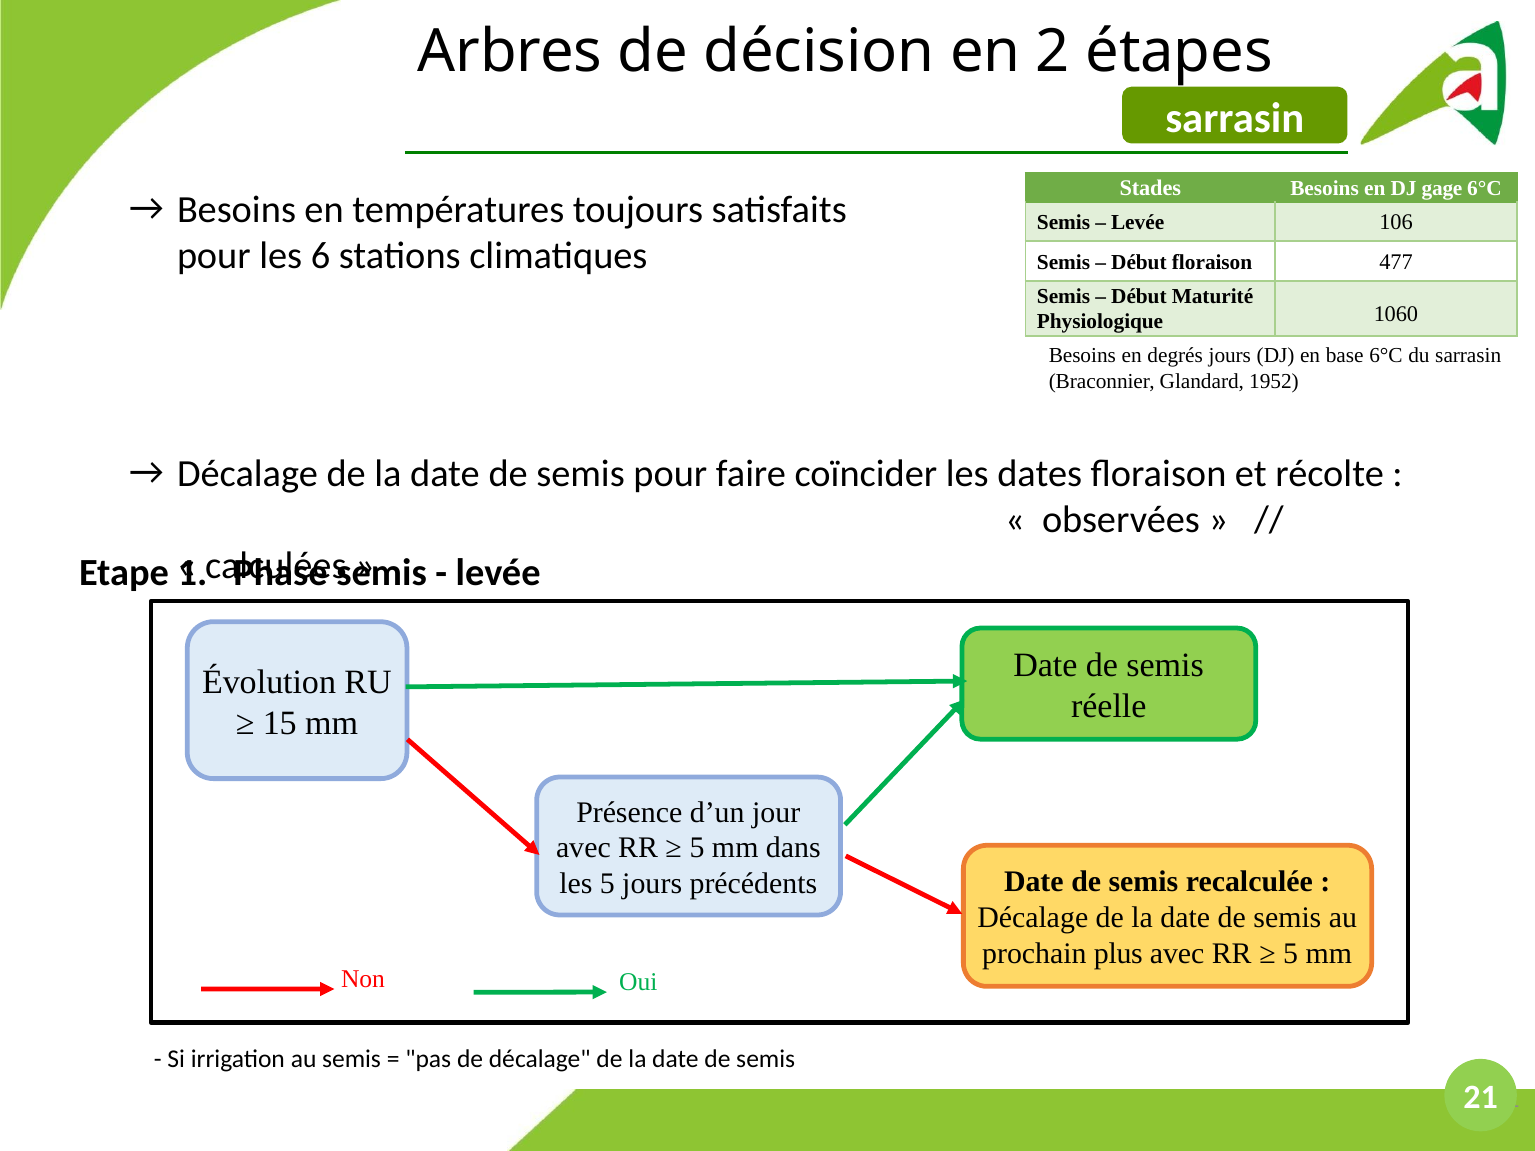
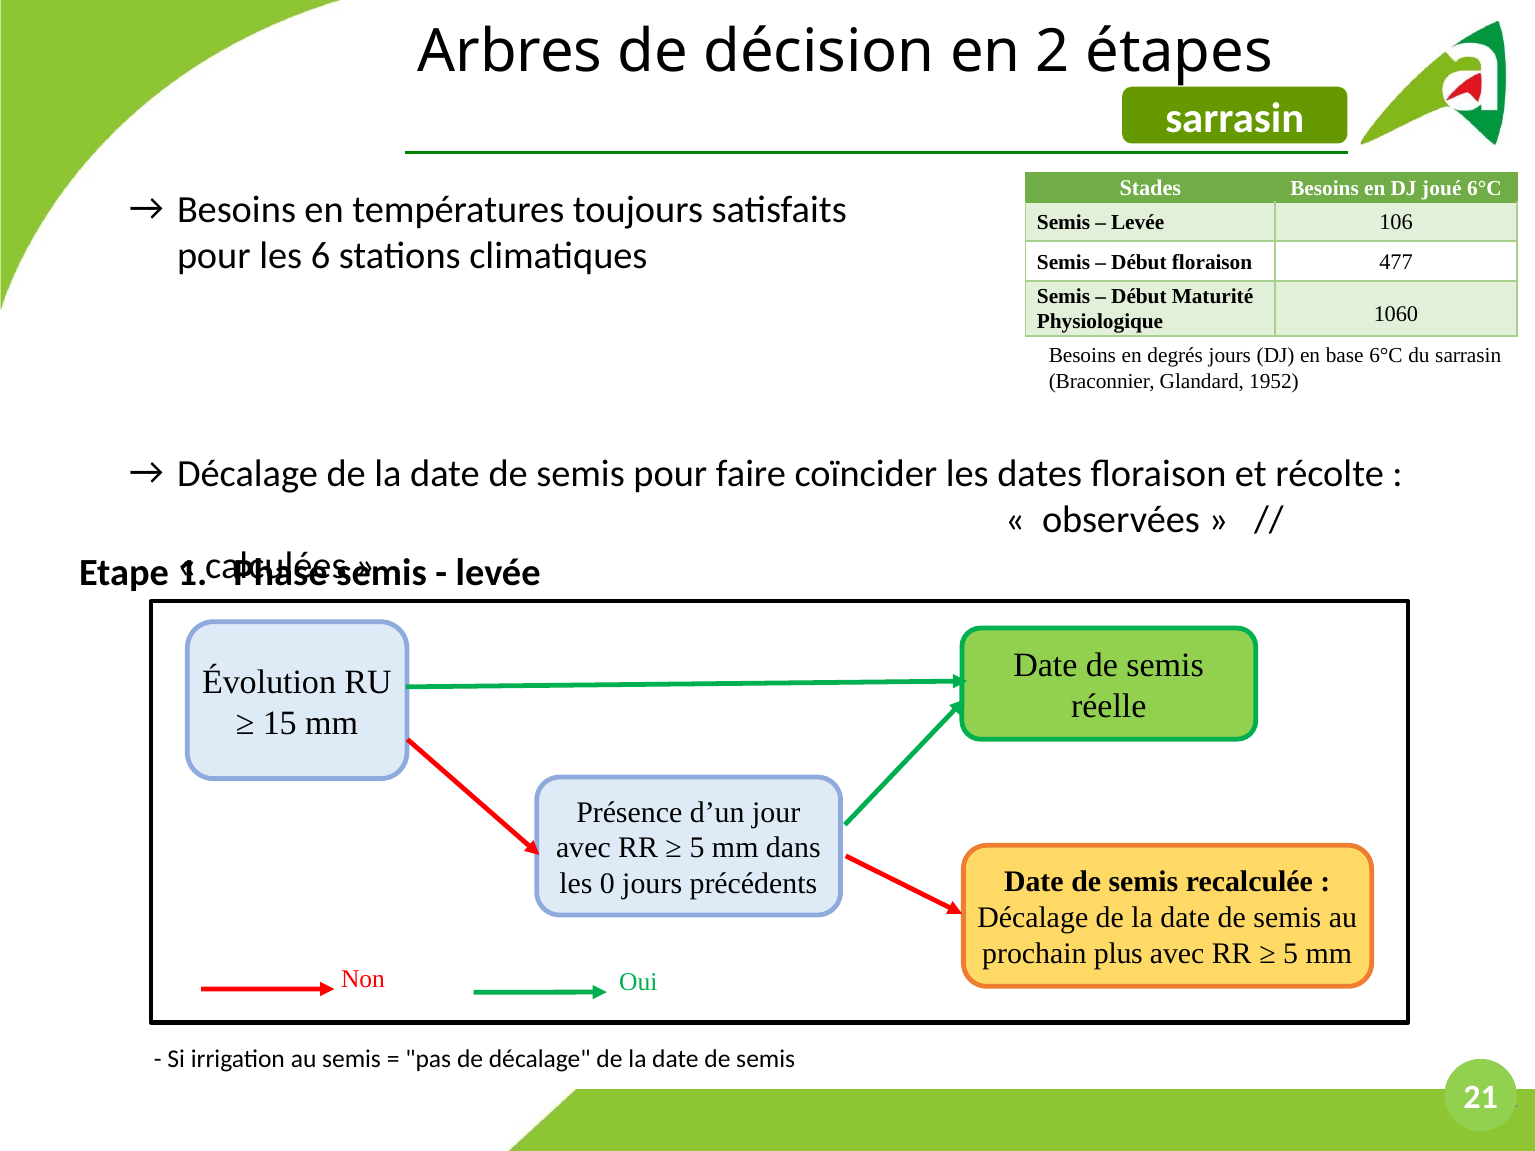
gage: gage -> joué (1442, 188)
les 5: 5 -> 0 (607, 884)
